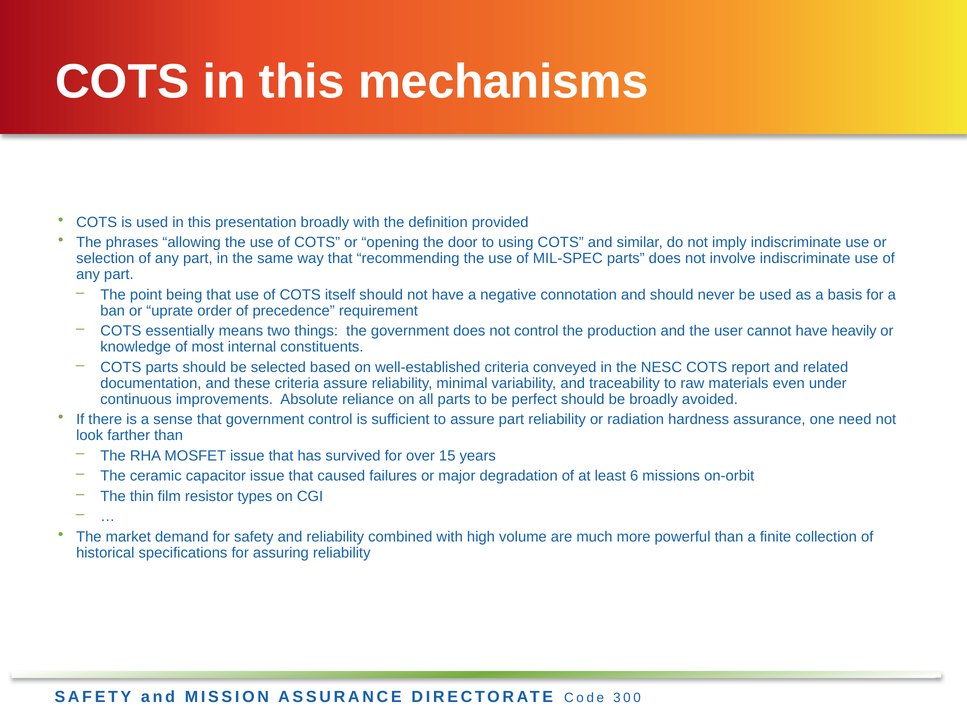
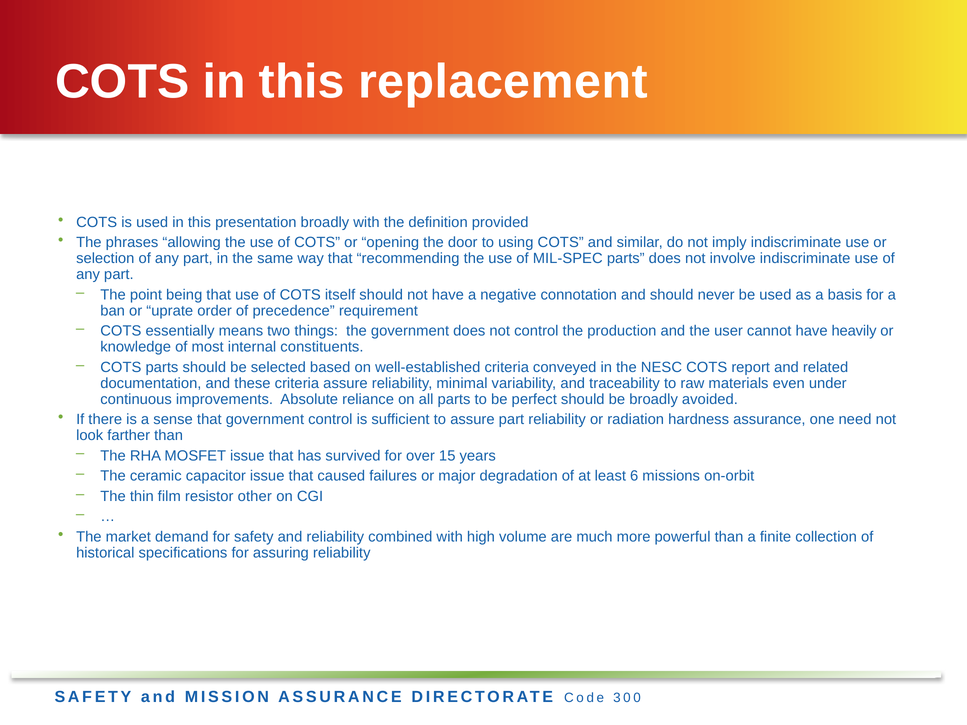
mechanisms: mechanisms -> replacement (503, 82)
types: types -> other (255, 496)
